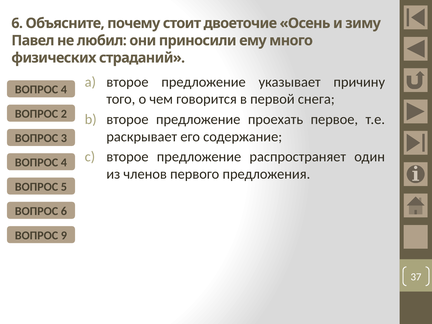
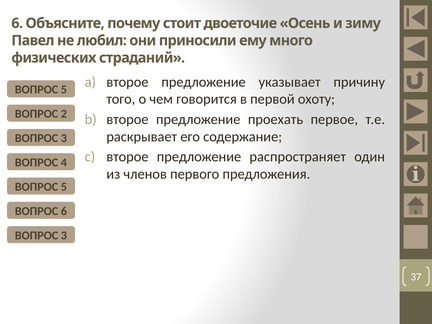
4: 4 -> 5 (64, 90)
снега: снега -> охоту (316, 99)
9: 9 -> 3 (64, 235)
